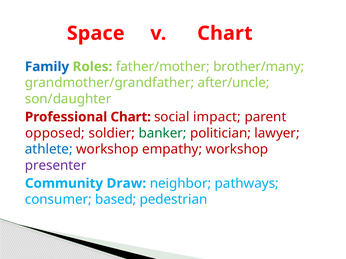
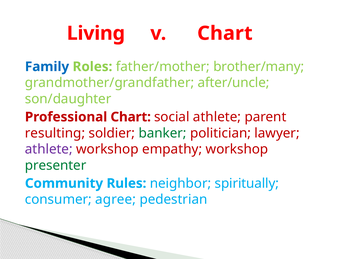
Space: Space -> Living (96, 33)
social impact: impact -> athlete (217, 117)
opposed: opposed -> resulting (55, 133)
athlete colour: blue -> purple (49, 149)
presenter colour: purple -> green (56, 166)
Draw: Draw -> Rules (126, 184)
pathways: pathways -> spiritually (247, 184)
based: based -> agree (116, 200)
